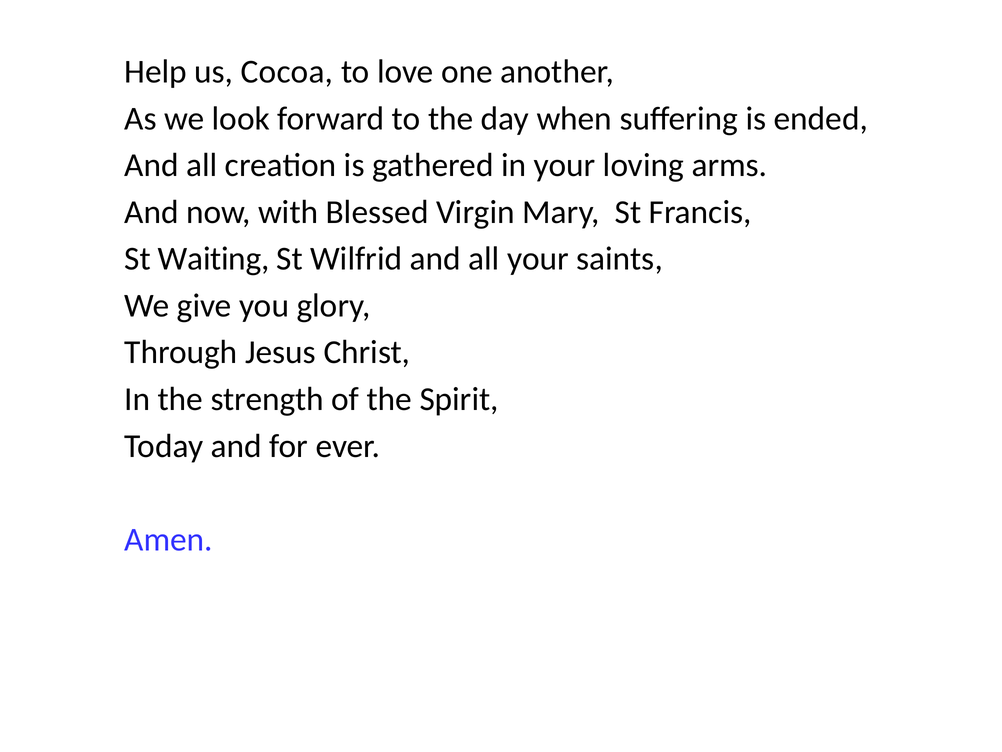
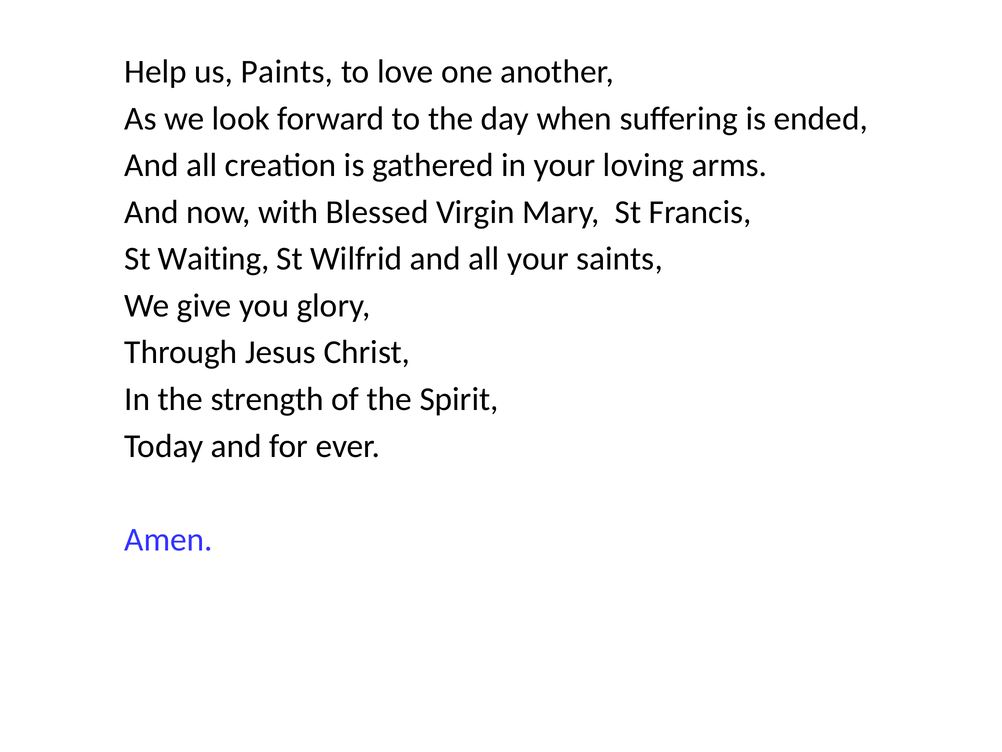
Cocoa: Cocoa -> Paints (287, 72)
